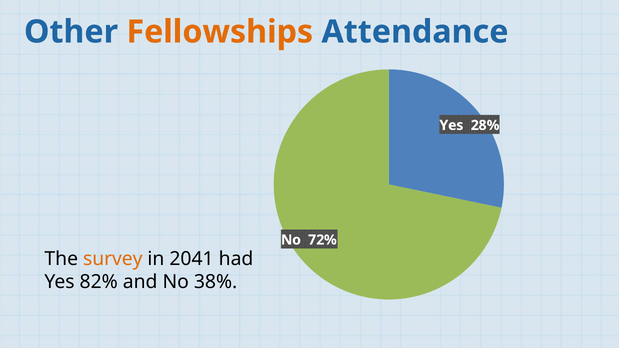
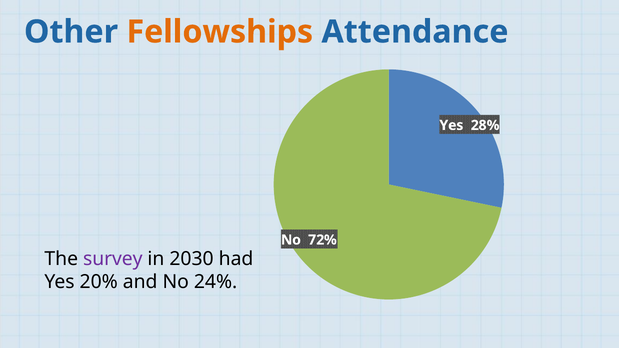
survey colour: orange -> purple (113, 259)
2041: 2041 -> 2030 (192, 259)
82%: 82% -> 20% (99, 282)
38%: 38% -> 24% (216, 282)
